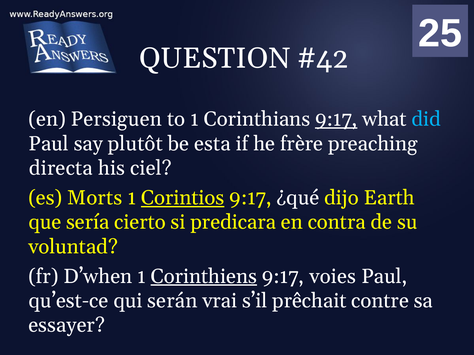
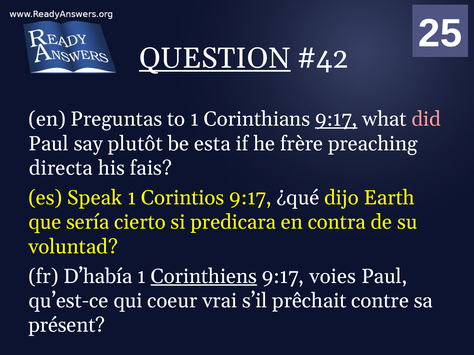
QUESTION underline: none -> present (215, 59)
Persiguen: Persiguen -> Preguntas (116, 119)
did colour: light blue -> pink (426, 119)
ciel: ciel -> fais (151, 168)
Morts: Morts -> Speak (95, 198)
Corintios underline: present -> none (183, 198)
D’when: D’when -> D’había (98, 277)
serán: serán -> coeur (172, 301)
essayer: essayer -> présent (67, 326)
